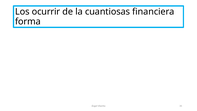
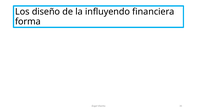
ocurrir: ocurrir -> diseño (46, 12)
cuantiosas: cuantiosas -> influyendo (107, 12)
